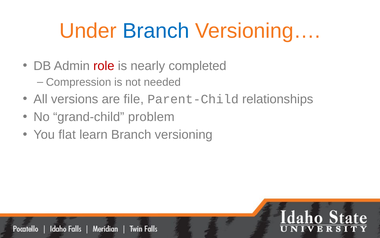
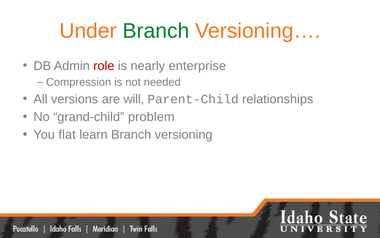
Branch colour: blue -> green (156, 31)
completed: completed -> enterprise (197, 66)
file: file -> will (134, 99)
